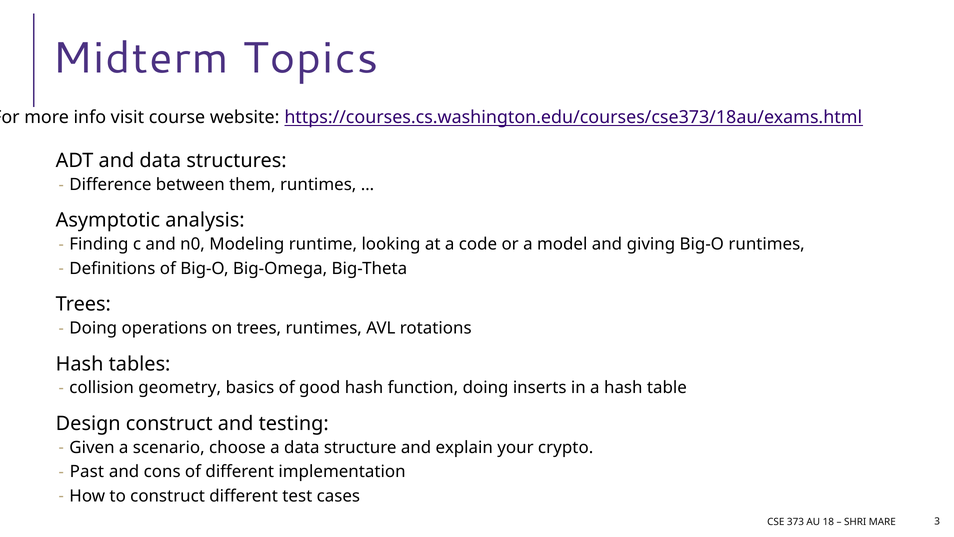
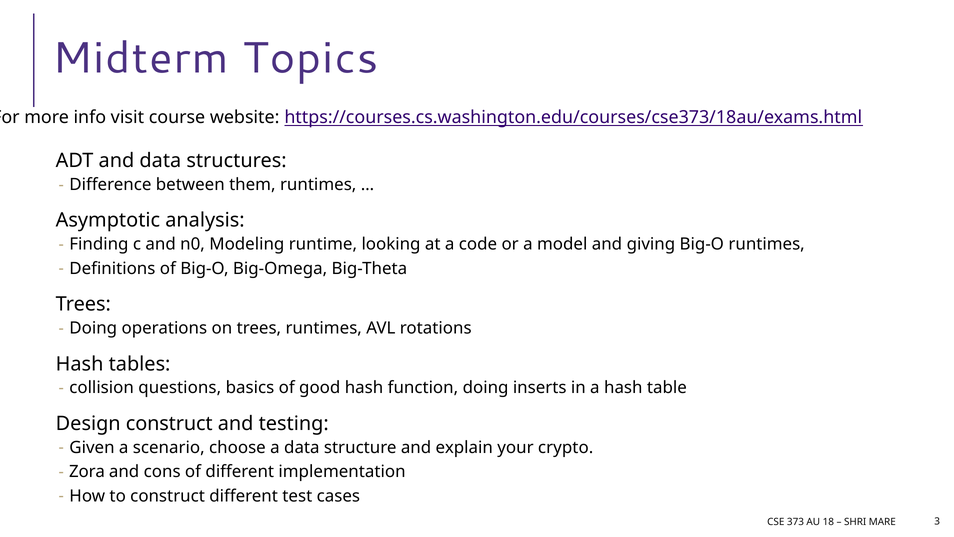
geometry: geometry -> questions (180, 388)
Past: Past -> Zora (87, 471)
